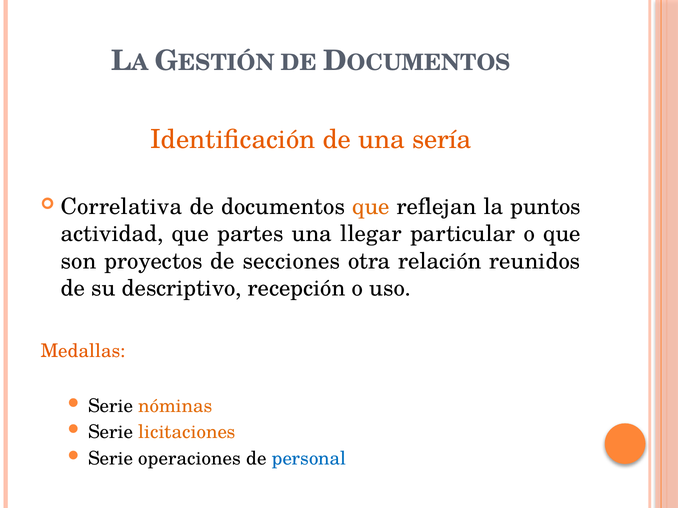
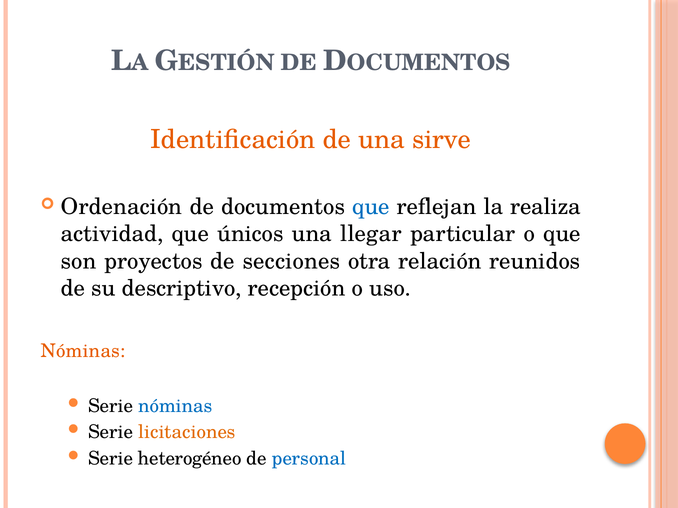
sería: sería -> sirve (442, 140)
Correlativa: Correlativa -> Ordenación (122, 207)
que colour: orange -> blue (371, 207)
puntos: puntos -> realiza (546, 207)
partes: partes -> únicos (250, 234)
Medallas: Medallas -> Nóminas (83, 352)
nóminas colour: orange -> blue (175, 406)
operaciones: operaciones -> heterogéneo (190, 459)
